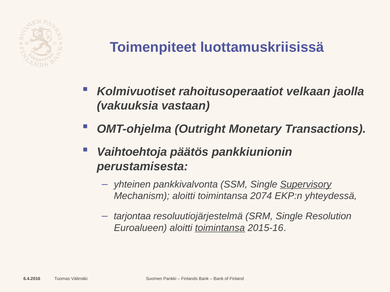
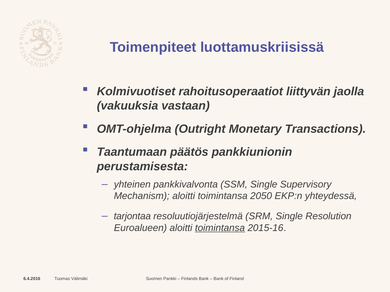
velkaan: velkaan -> liittyvän (308, 92)
Vaihtoehtoja: Vaihtoehtoja -> Taantumaan (132, 152)
Supervisory underline: present -> none (306, 185)
2074: 2074 -> 2050 (261, 196)
